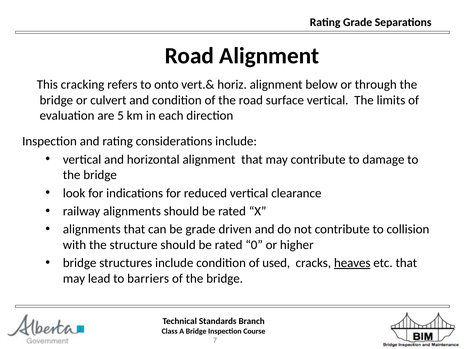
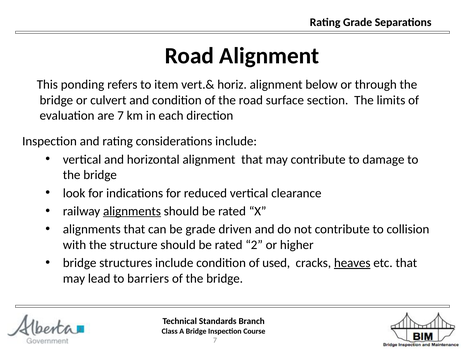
cracking: cracking -> ponding (83, 85)
onto: onto -> item (166, 85)
surface vertical: vertical -> section (328, 100)
are 5: 5 -> 7 (121, 116)
alignments underline: none -> present (132, 211)
0: 0 -> 2 (254, 245)
